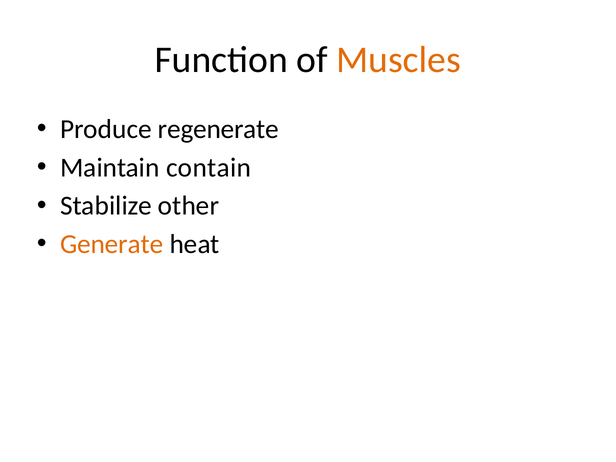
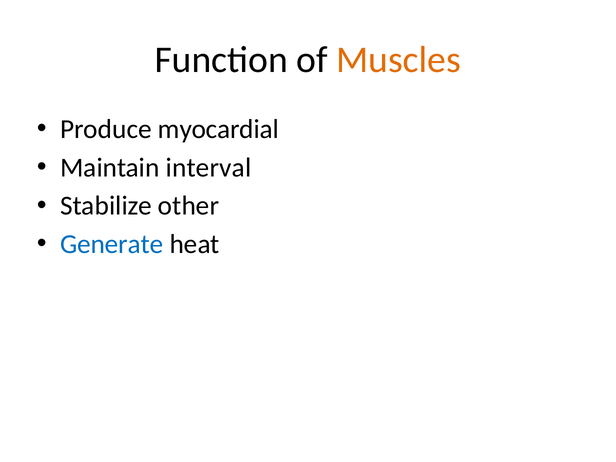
regenerate: regenerate -> myocardial (218, 129)
contain: contain -> interval (209, 168)
Generate colour: orange -> blue (112, 244)
